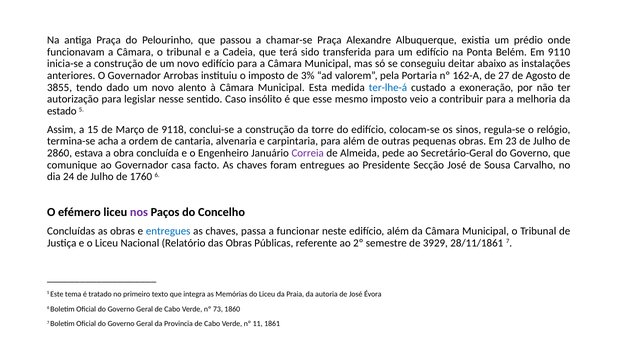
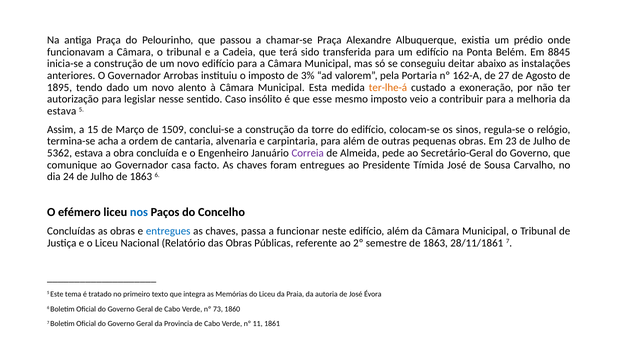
9110: 9110 -> 8845 (559, 52)
3855: 3855 -> 1895 (60, 87)
ter-lhe-á colour: blue -> orange (388, 87)
estado: estado -> estava (62, 111)
9118: 9118 -> 1509 (174, 129)
2860: 2860 -> 5362 (60, 153)
Secção: Secção -> Tímida (429, 165)
Julho de 1760: 1760 -> 1863 (141, 177)
nos colour: purple -> blue (139, 212)
semestre de 3929: 3929 -> 1863 (435, 243)
